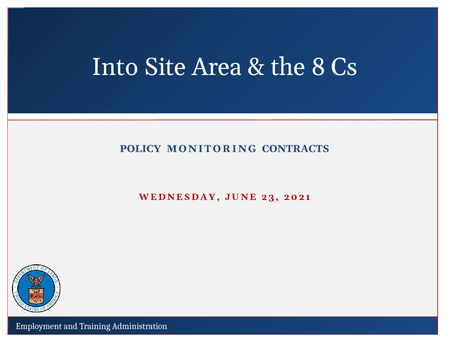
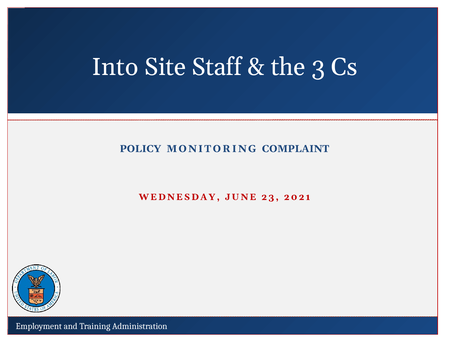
Area: Area -> Staff (217, 67)
8: 8 -> 3 (318, 67)
CONTRACTS: CONTRACTS -> COMPLAINT (296, 149)
